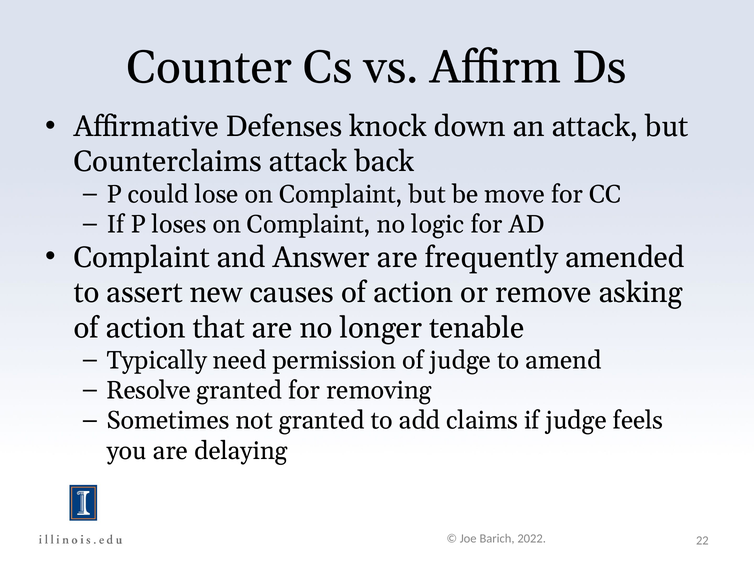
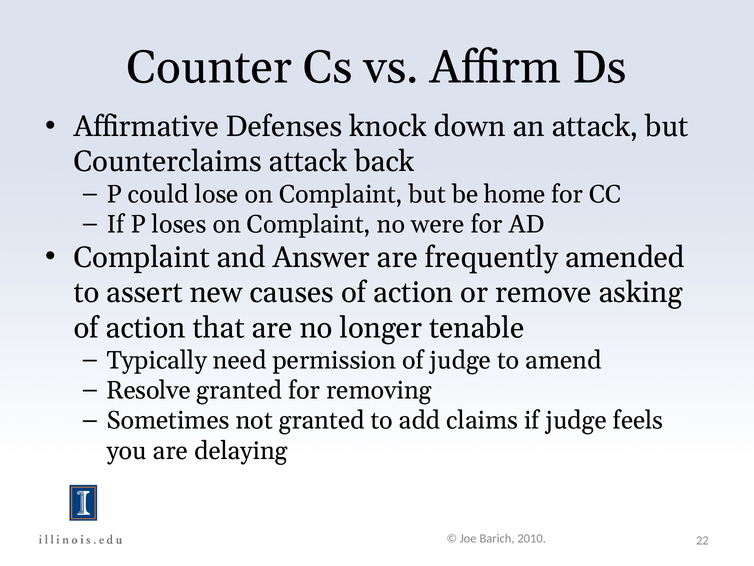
move: move -> home (515, 194)
logic: logic -> were (438, 224)
2022: 2022 -> 2010 (532, 538)
